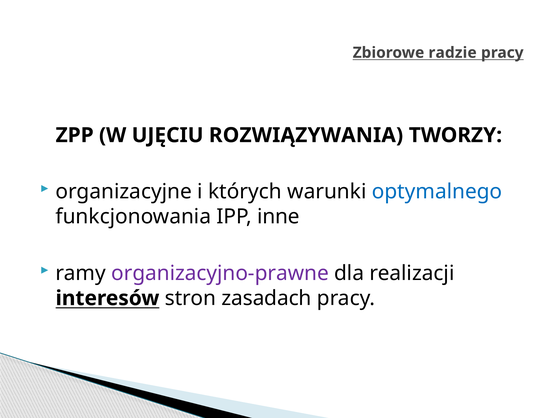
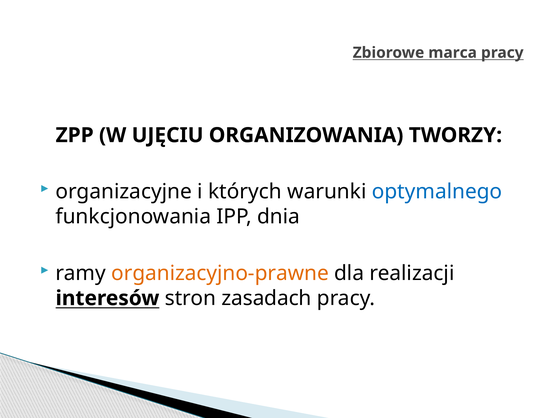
radzie: radzie -> marca (453, 53)
ROZWIĄZYWANIA: ROZWIĄZYWANIA -> ORGANIZOWANIA (306, 135)
inne: inne -> dnia (278, 217)
organizacyjno-prawne colour: purple -> orange (220, 273)
